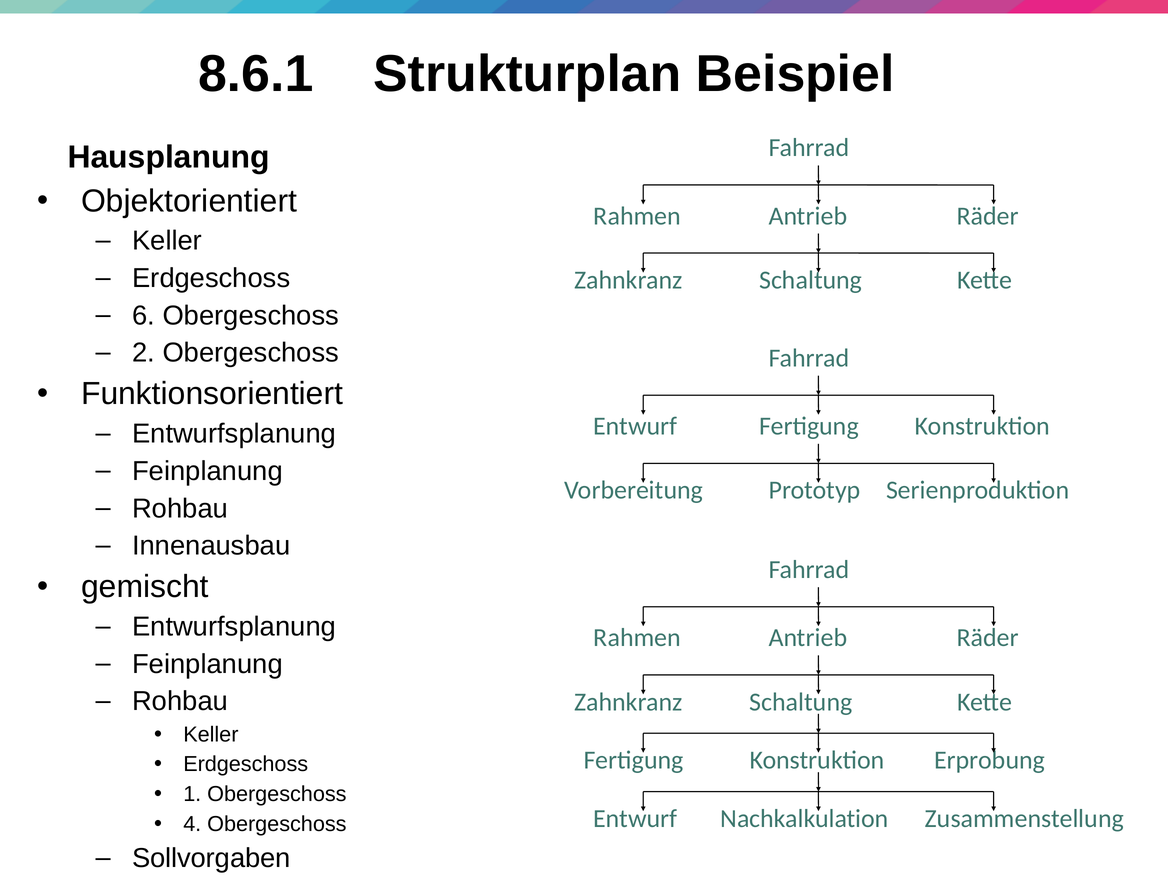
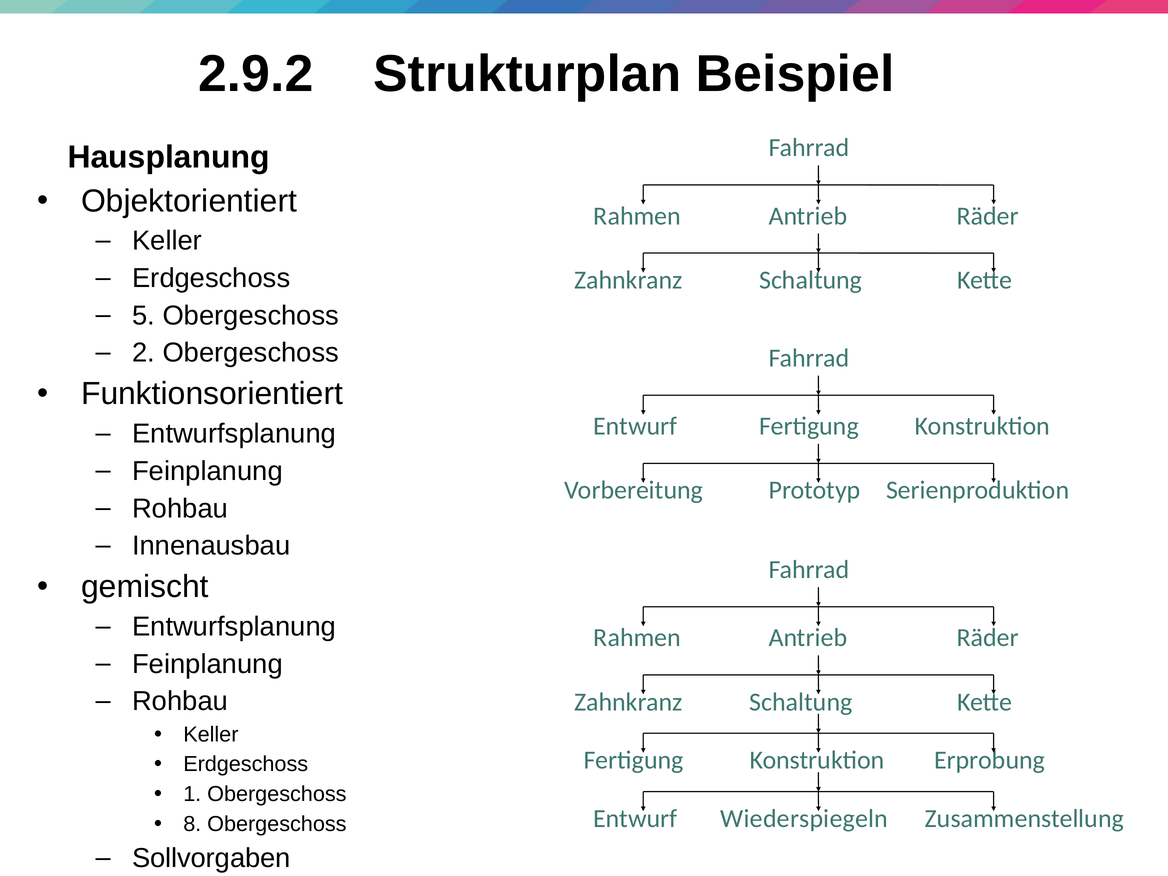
8.6.1: 8.6.1 -> 2.9.2 (256, 74)
6: 6 -> 5 (144, 316)
Nachkalkulation: Nachkalkulation -> Wiederspiegeln (804, 819)
4: 4 -> 8 (192, 824)
